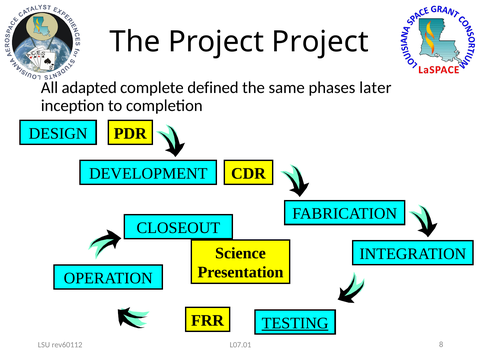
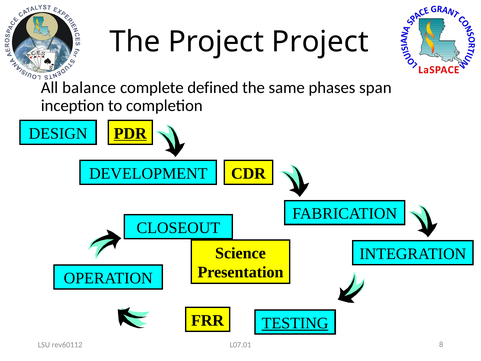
adapted: adapted -> balance (89, 88)
later: later -> span (375, 88)
PDR underline: none -> present (130, 133)
